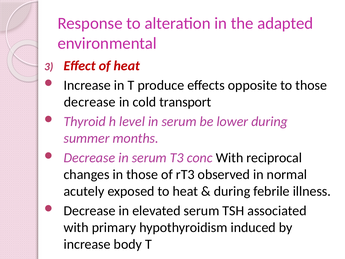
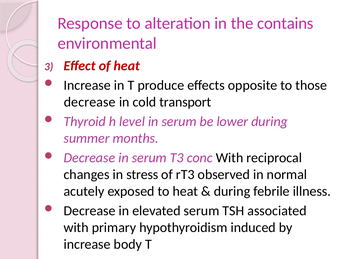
adapted: adapted -> contains (285, 23)
in those: those -> stress (142, 174)
